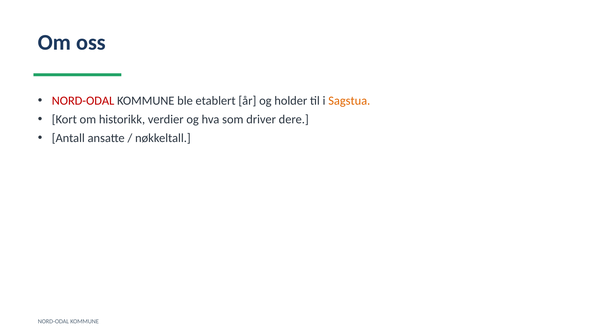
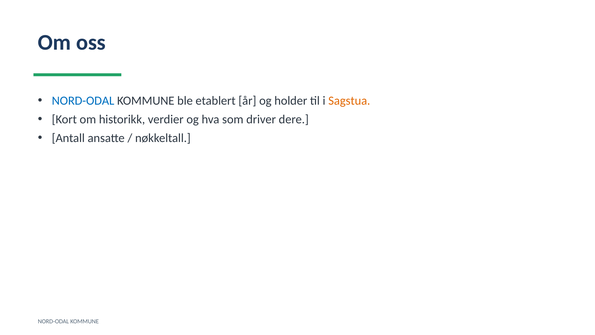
NORD-ODAL colour: red -> blue (83, 101)
